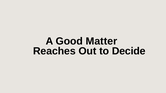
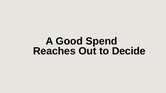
Matter: Matter -> Spend (101, 41)
